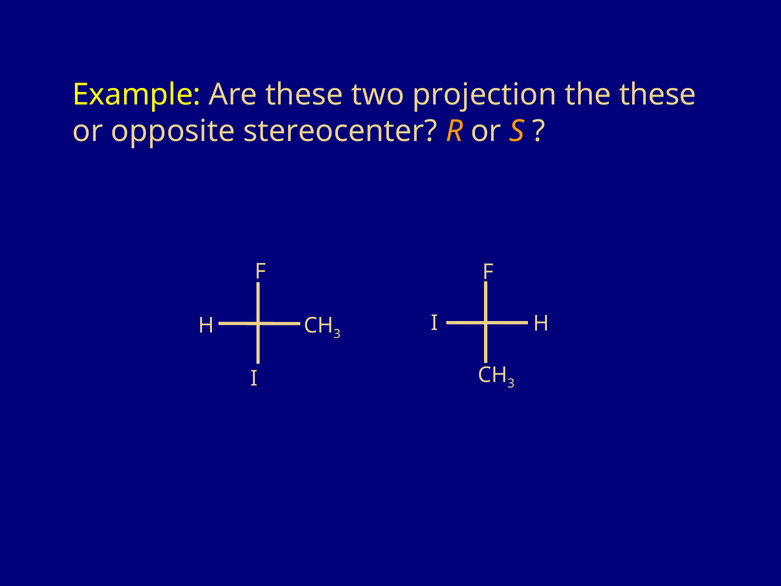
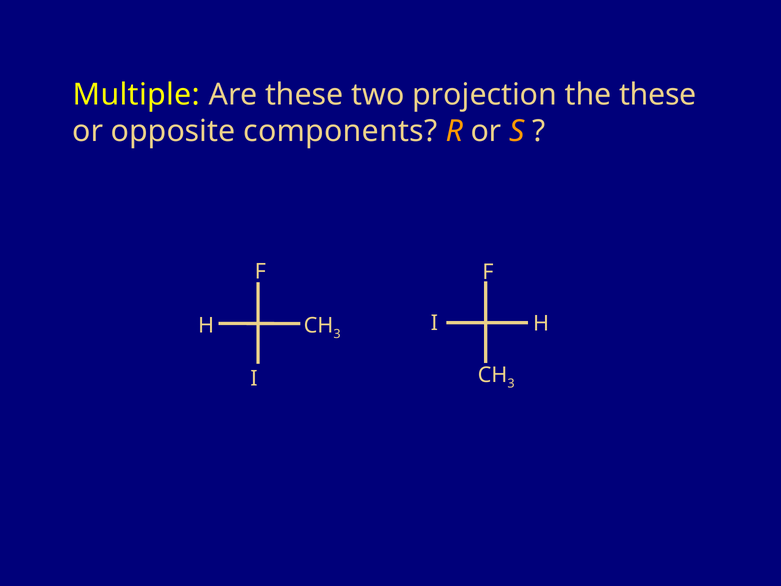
Example: Example -> Multiple (136, 95)
stereocenter: stereocenter -> components (340, 131)
